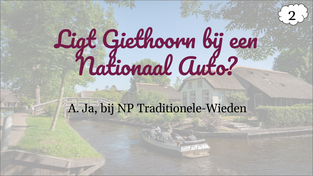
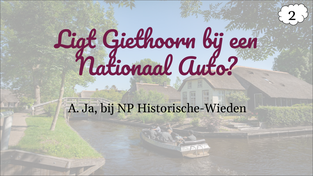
Traditionele-Wieden: Traditionele-Wieden -> Historische-Wieden (192, 108)
